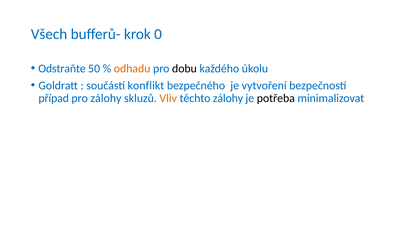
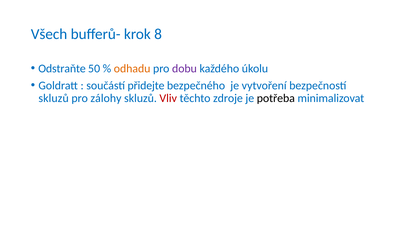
0: 0 -> 8 (158, 34)
dobu colour: black -> purple (184, 68)
konflikt: konflikt -> přidejte (146, 85)
případ: případ -> skluzů (54, 98)
Vliv colour: orange -> red (168, 98)
těchto zálohy: zálohy -> zdroje (228, 98)
